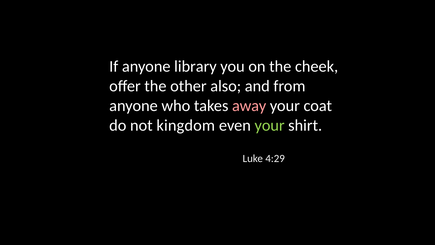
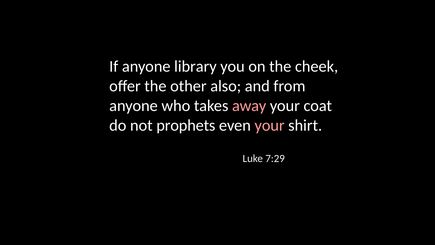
kingdom: kingdom -> prophets (186, 125)
your colour: light green -> pink (270, 125)
4:29: 4:29 -> 7:29 (275, 158)
